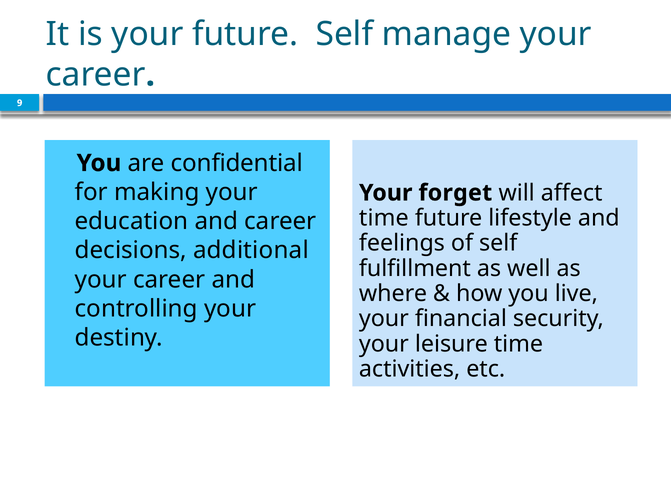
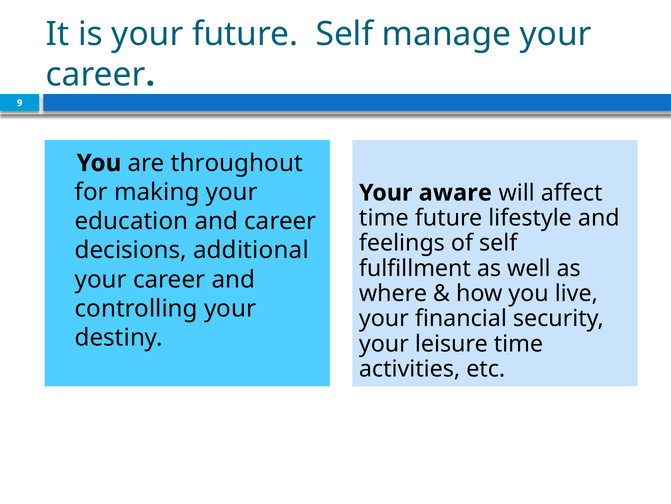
confidential: confidential -> throughout (237, 163)
forget: forget -> aware (455, 193)
